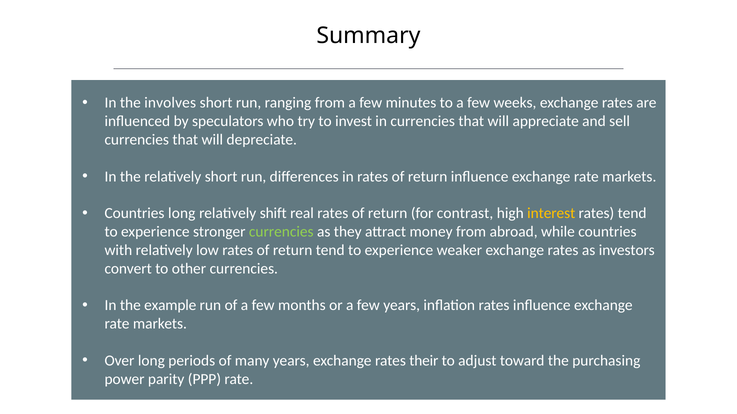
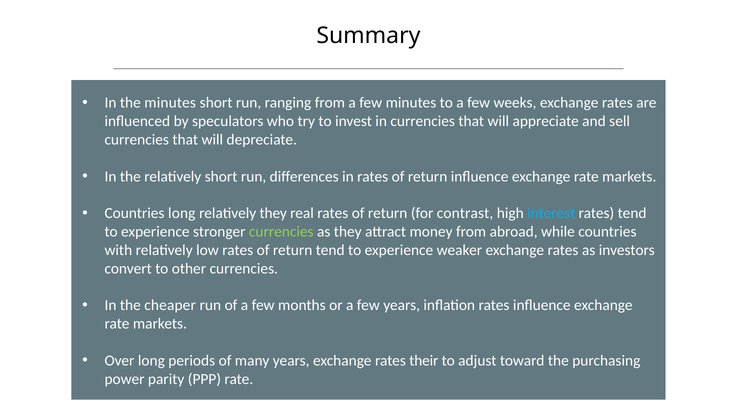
the involves: involves -> minutes (170, 103)
relatively shift: shift -> they (273, 214)
interest colour: yellow -> light blue (551, 214)
example: example -> cheaper (170, 306)
